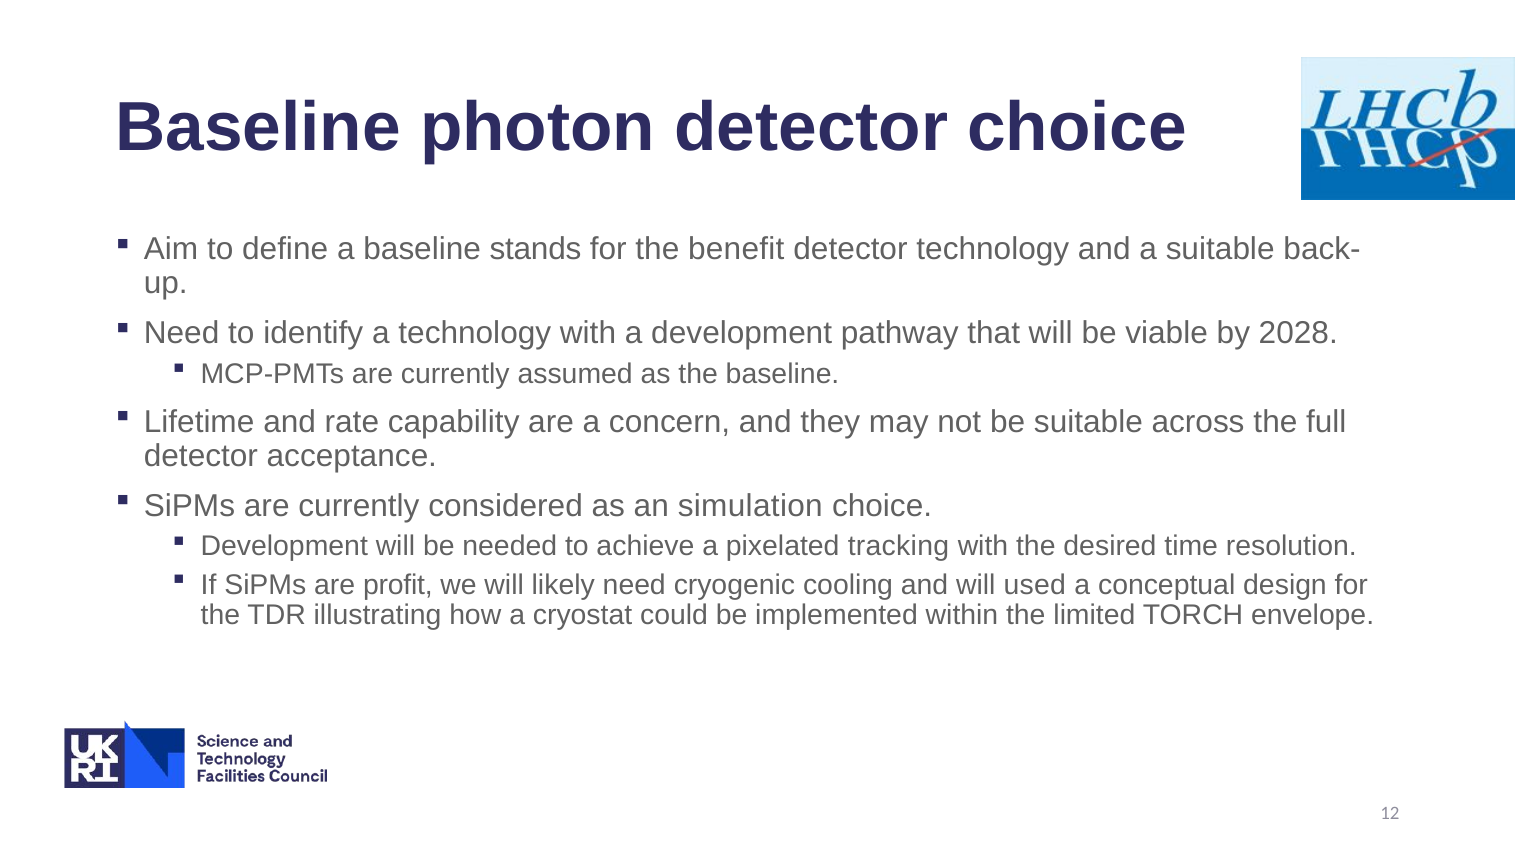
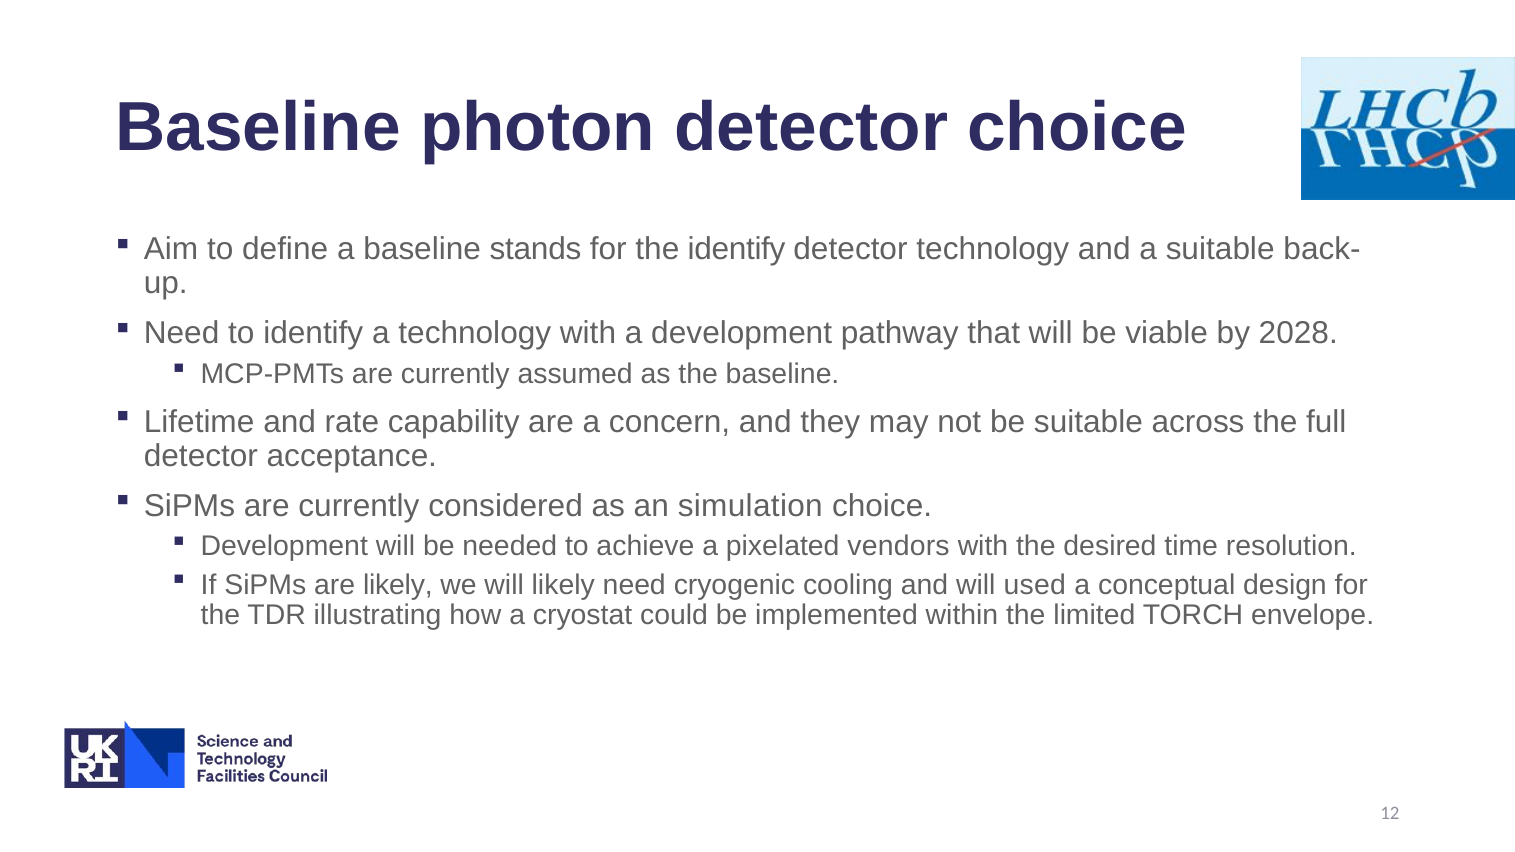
the benefit: benefit -> identify (737, 249)
tracking: tracking -> vendors (898, 546)
are profit: profit -> likely (398, 585)
